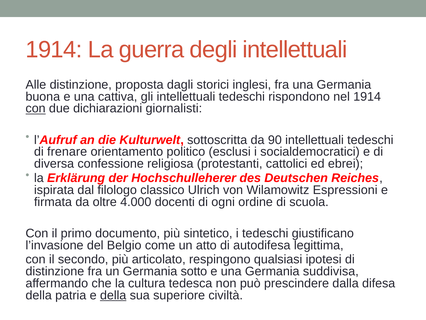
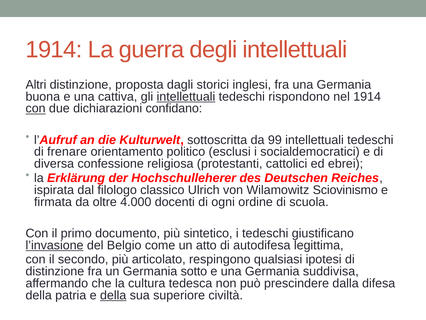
Alle: Alle -> Altri (36, 85)
intellettuali underline: none -> present (186, 96)
giornalisti: giornalisti -> confidano (174, 108)
90: 90 -> 99 (275, 140)
Espressioni: Espressioni -> Sciovinismo (345, 190)
l’invasione underline: none -> present (55, 245)
